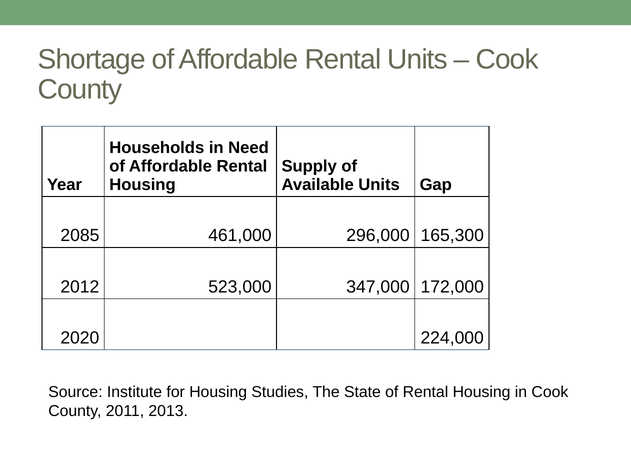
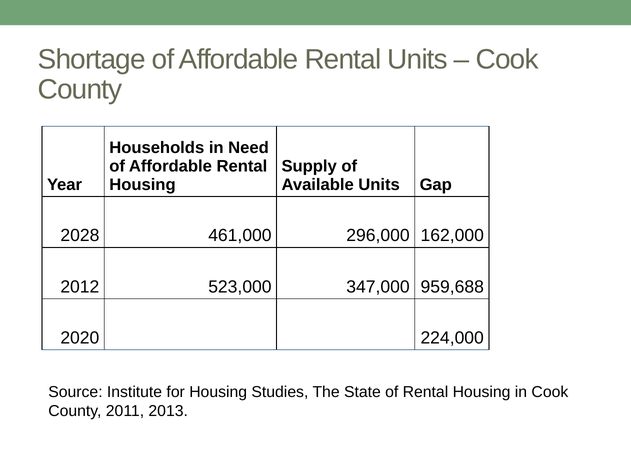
2085: 2085 -> 2028 (80, 236)
165,300: 165,300 -> 162,000 (452, 236)
172,000: 172,000 -> 959,688 (452, 287)
